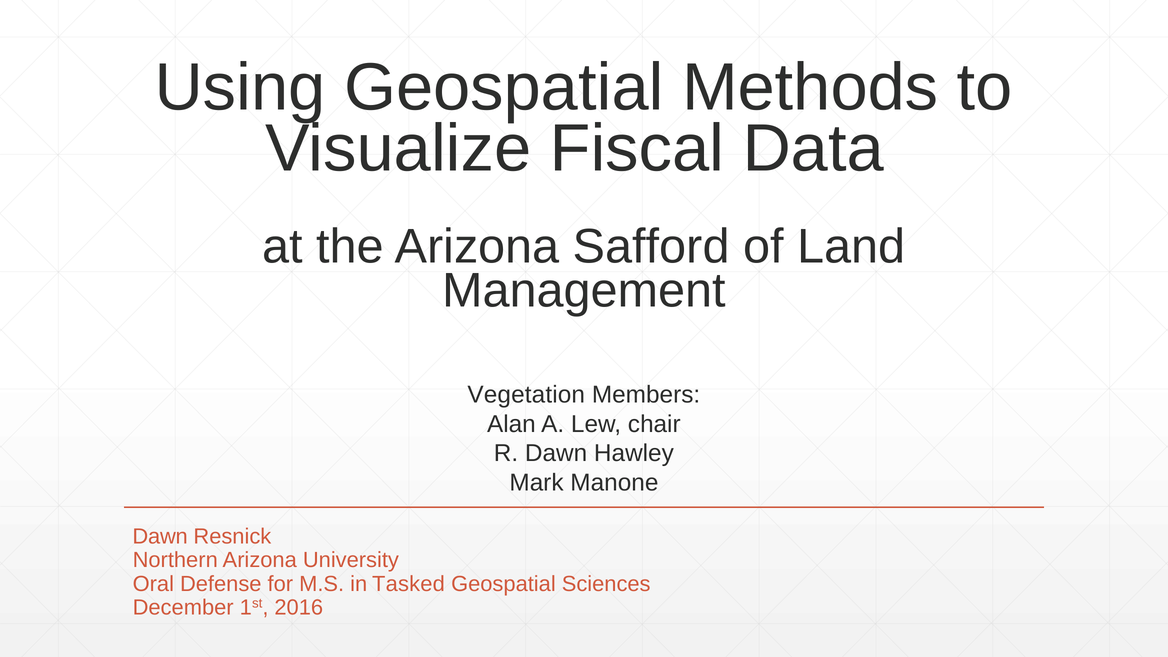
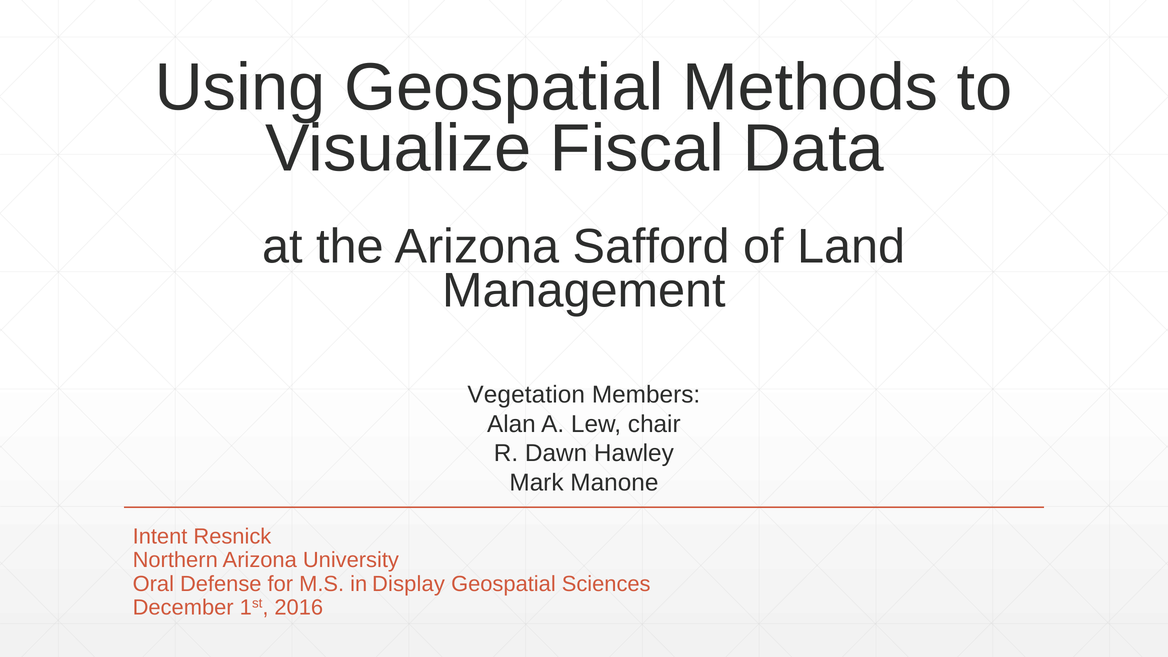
Dawn: Dawn -> Intent (160, 537)
Tasked: Tasked -> Display (409, 584)
